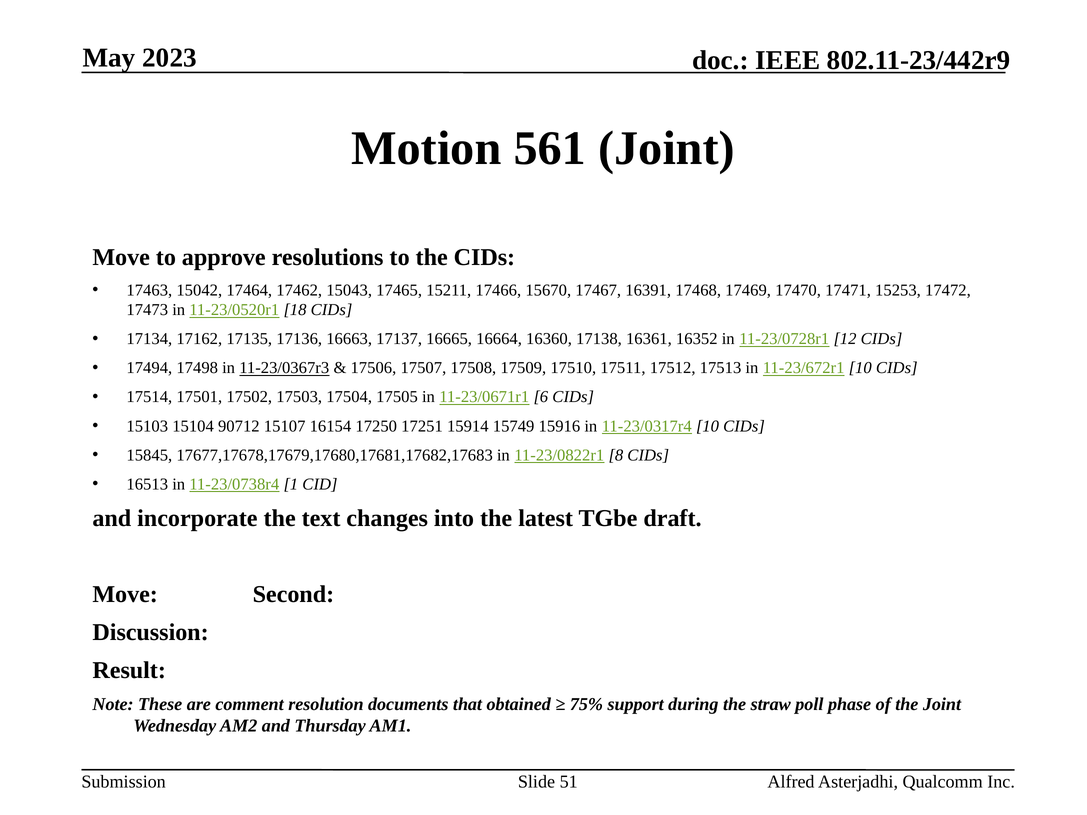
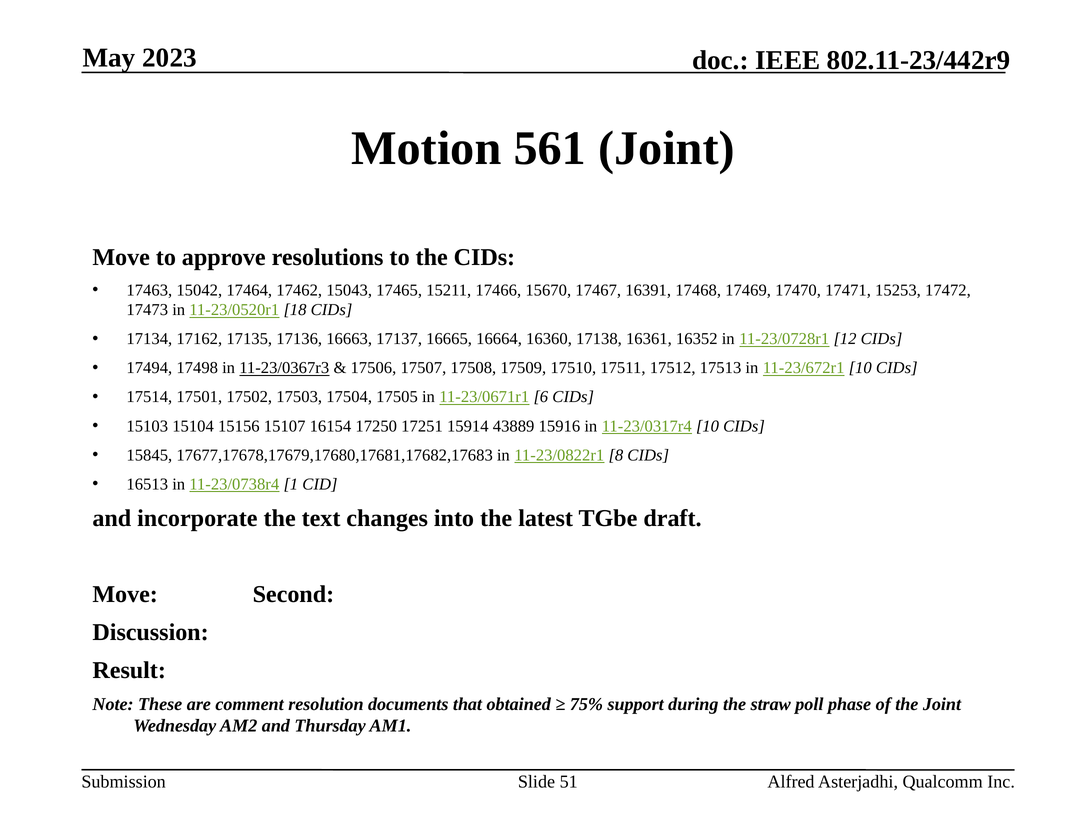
90712: 90712 -> 15156 (239, 426)
15749: 15749 -> 43889 (514, 426)
